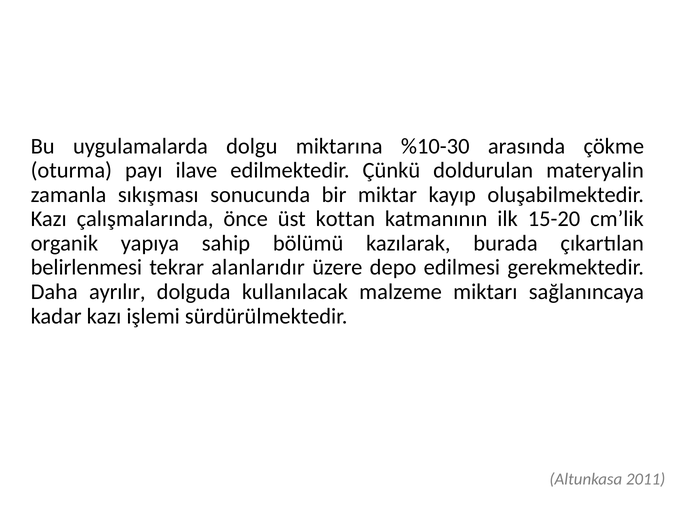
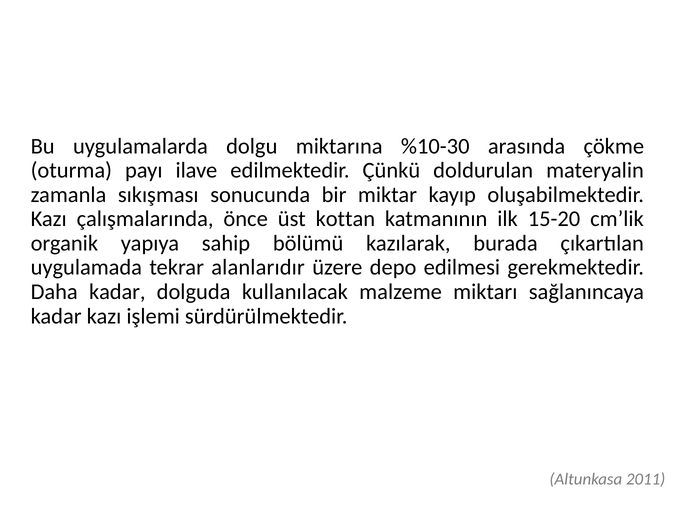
belirlenmesi: belirlenmesi -> uygulamada (86, 268)
Daha ayrılır: ayrılır -> kadar (117, 292)
